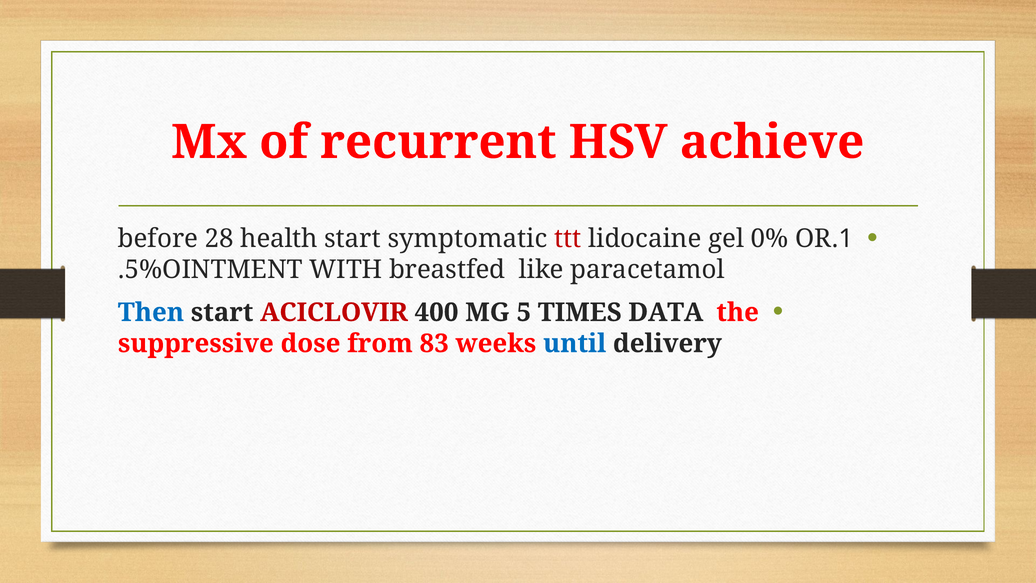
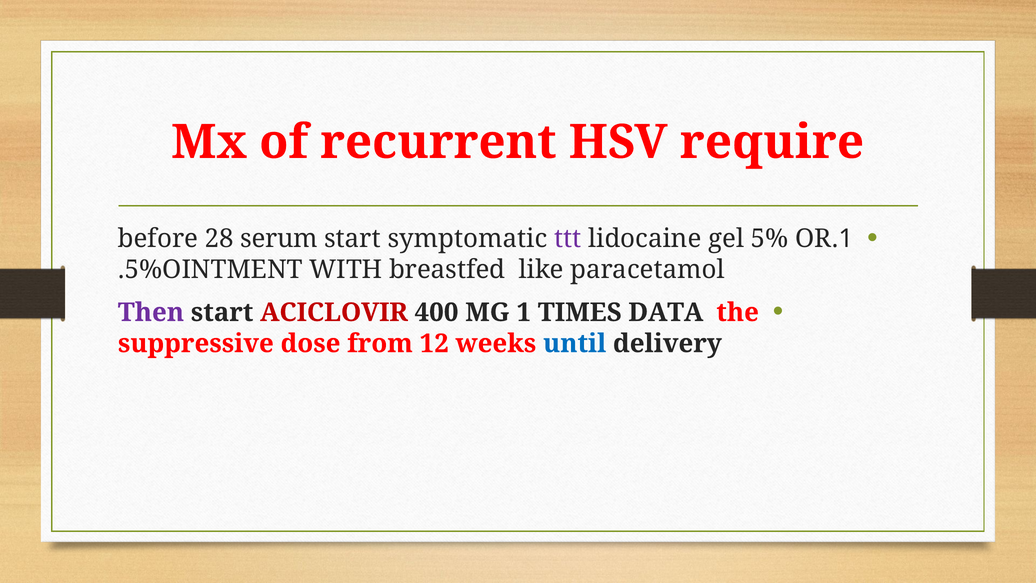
achieve: achieve -> require (772, 142)
health: health -> serum (279, 239)
ttt colour: red -> purple (568, 239)
0%: 0% -> 5% (770, 239)
Then colour: blue -> purple (151, 312)
MG 5: 5 -> 1 (524, 312)
83: 83 -> 12 (434, 343)
